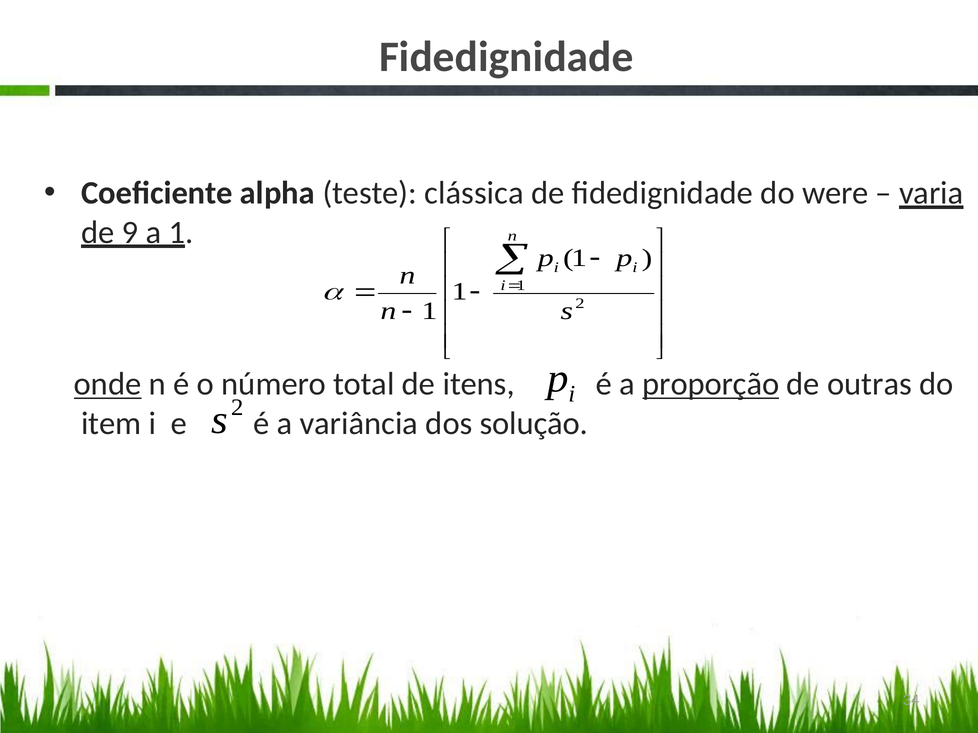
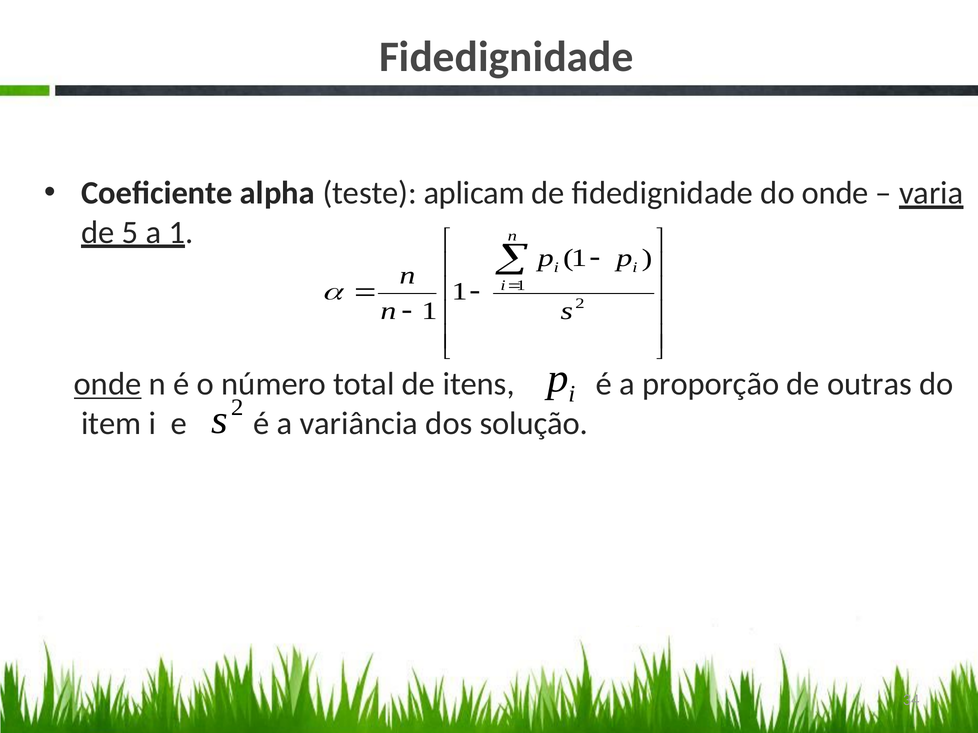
clássica: clássica -> aplicam (474, 193)
do were: were -> onde (835, 193)
9: 9 -> 5 (130, 232)
proporção underline: present -> none (711, 384)
